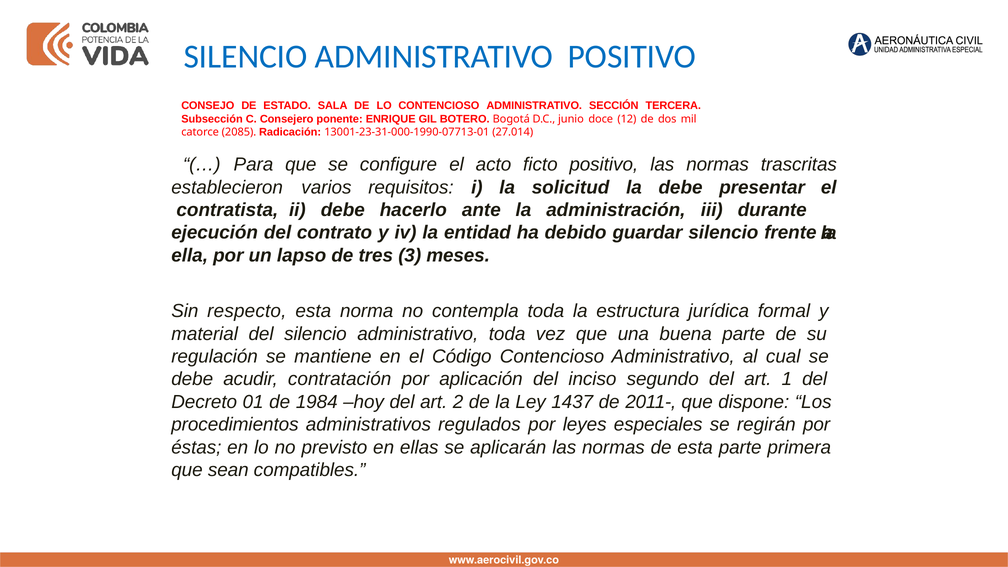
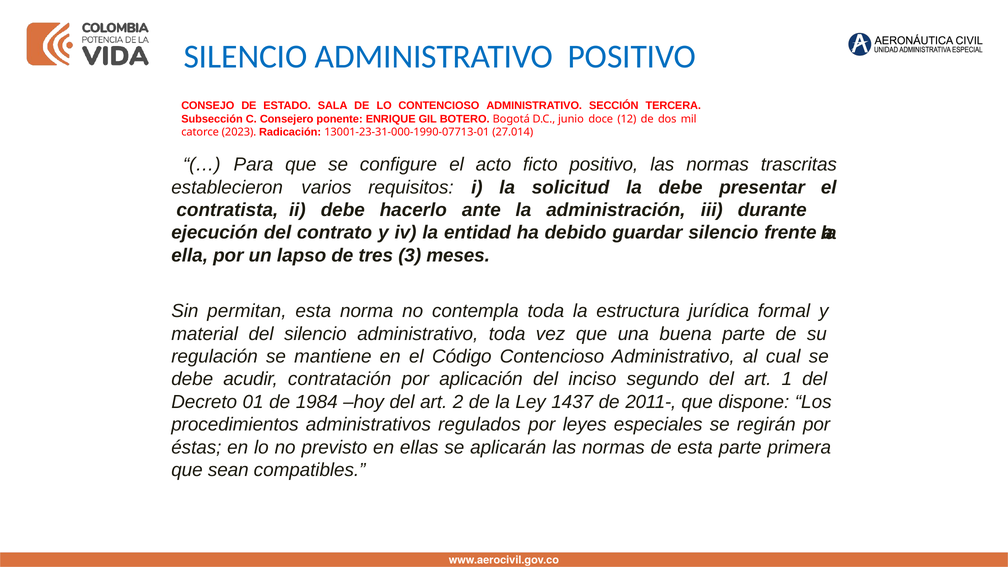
2085: 2085 -> 2023 (239, 132)
respecto: respecto -> permitan (247, 311)
